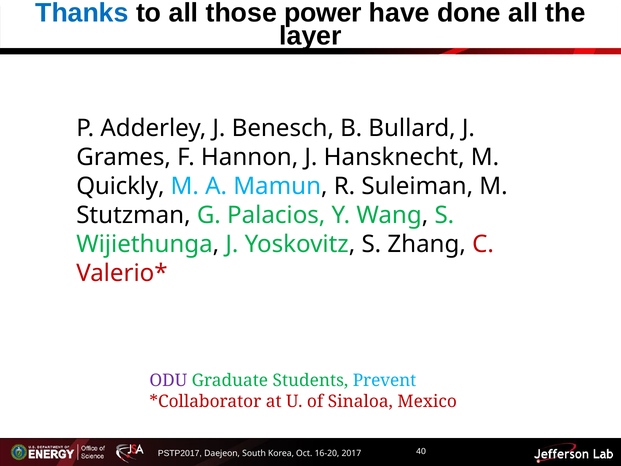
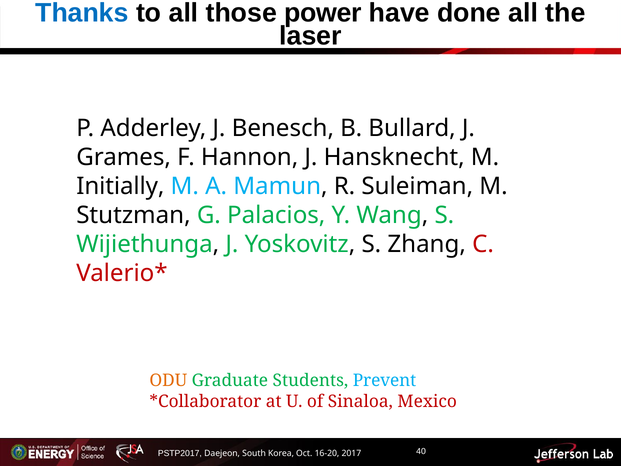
layer: layer -> laser (311, 36)
Quickly: Quickly -> Initially (120, 186)
ODU colour: purple -> orange (168, 381)
